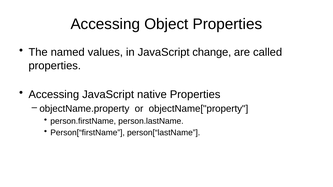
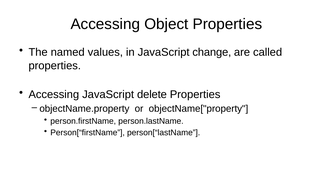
native: native -> delete (152, 95)
